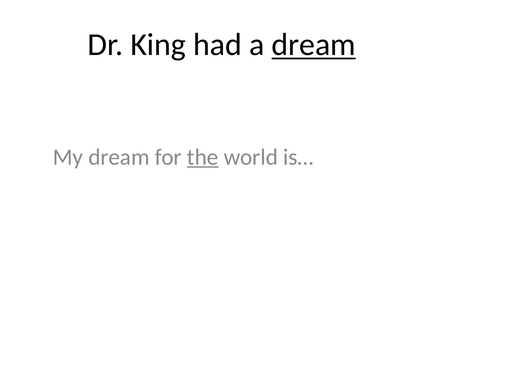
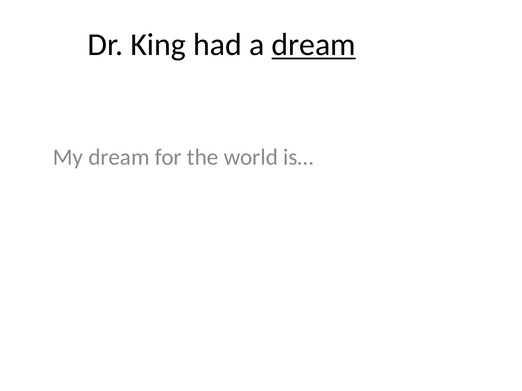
the underline: present -> none (203, 157)
